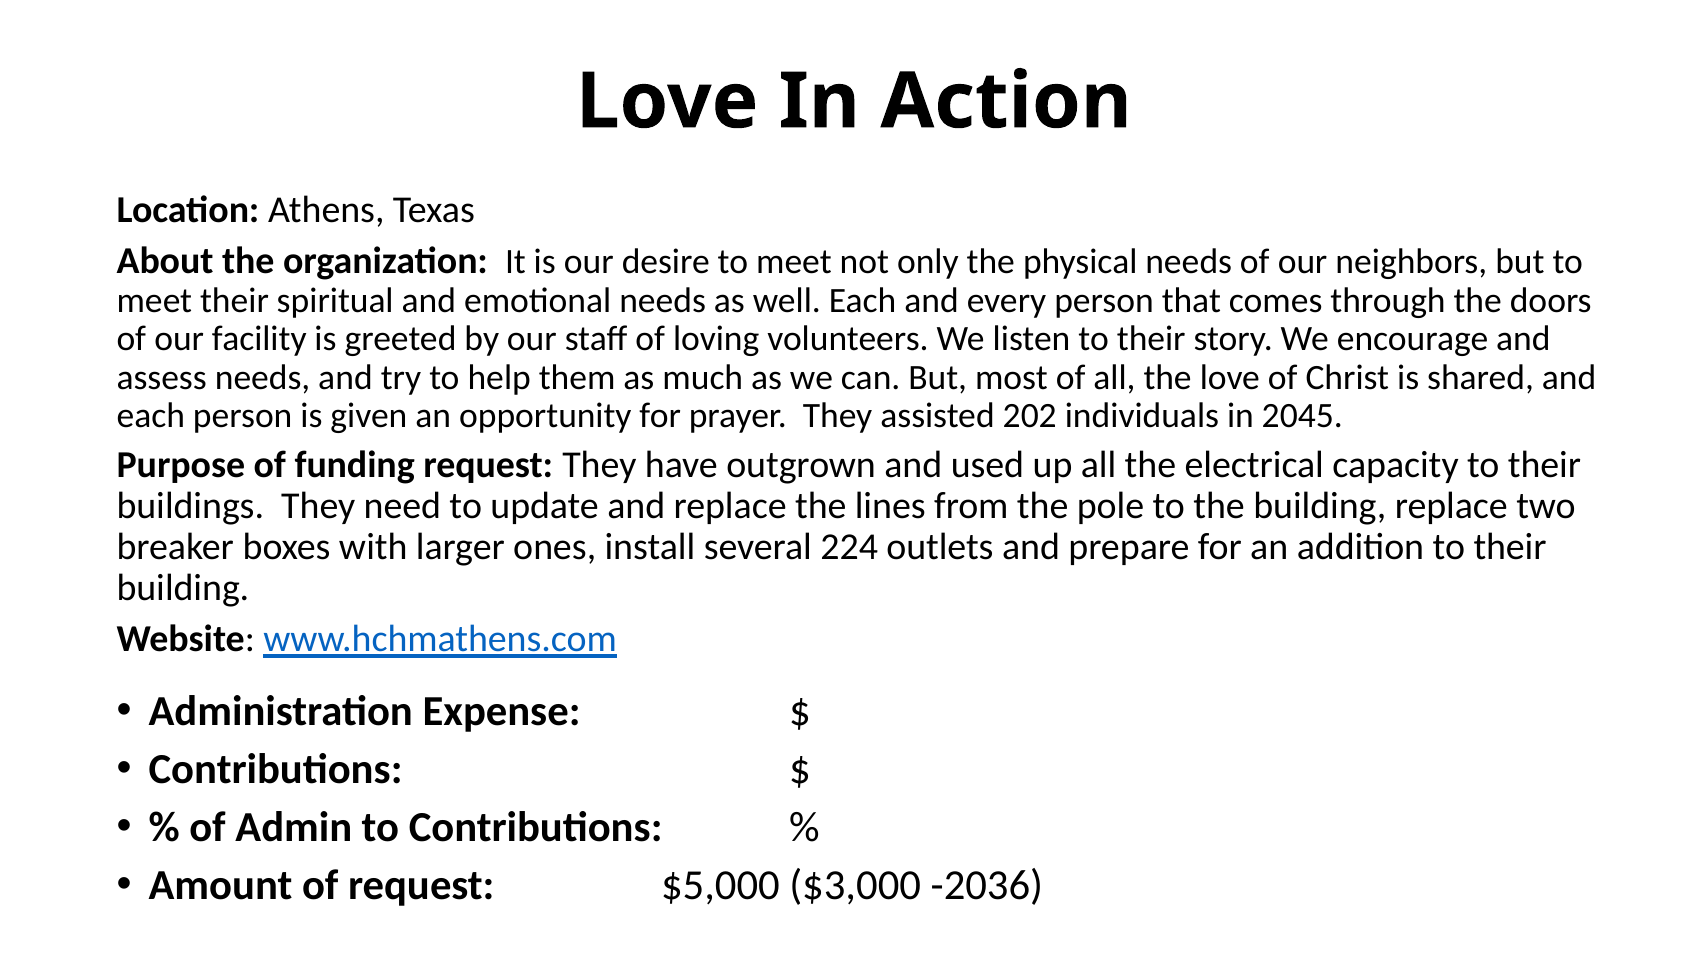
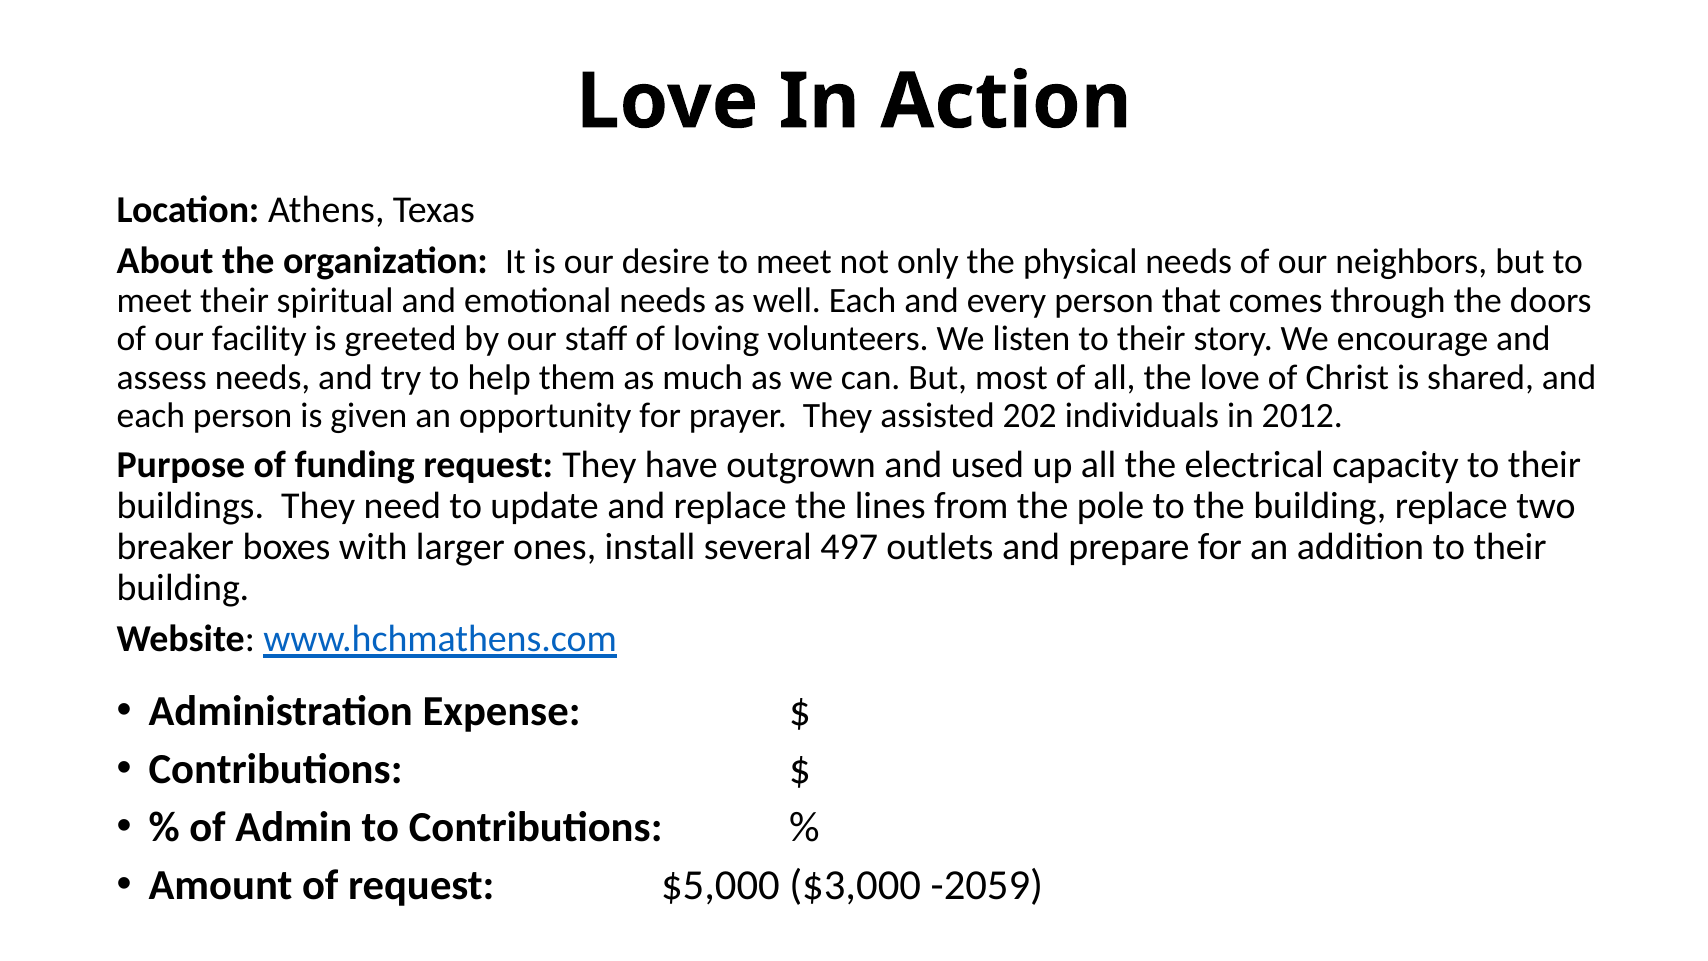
2045: 2045 -> 2012 (1302, 416)
224: 224 -> 497 (849, 547)
-2036: -2036 -> -2059 (987, 885)
